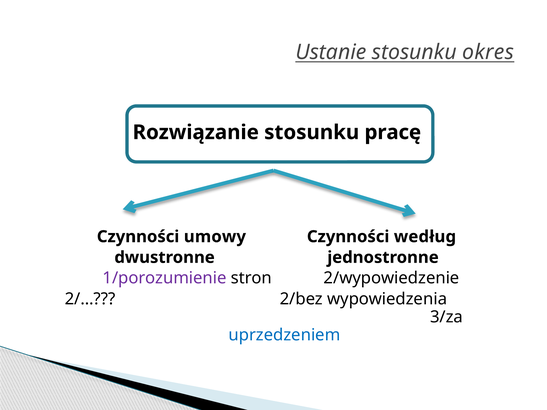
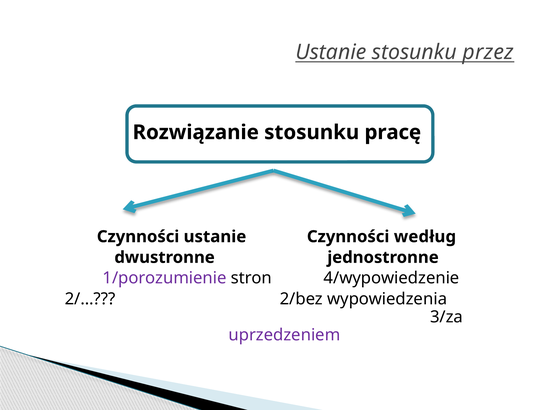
okres: okres -> przez (488, 52)
Czynności umowy: umowy -> ustanie (215, 237)
2/wypowiedzenie: 2/wypowiedzenie -> 4/wypowiedzenie (392, 278)
uprzedzeniem colour: blue -> purple (284, 335)
